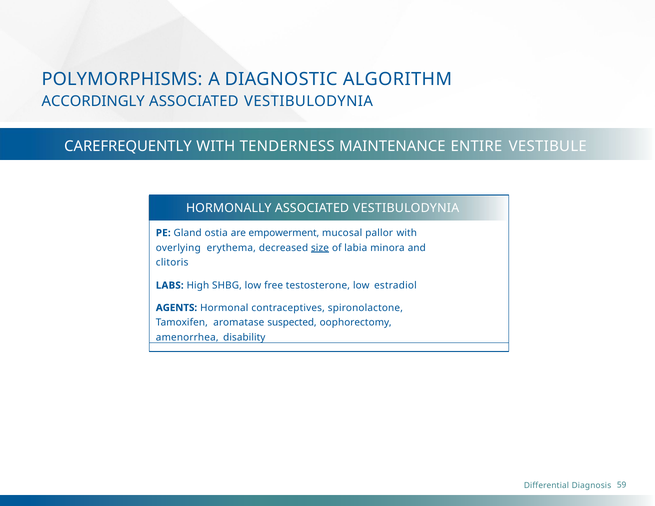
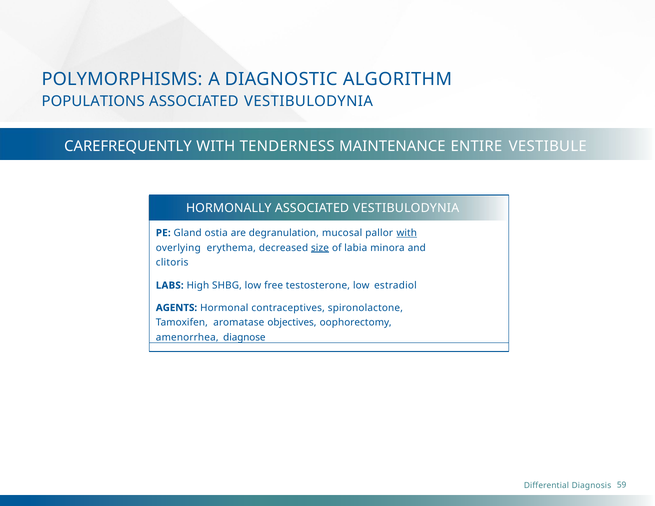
ACCORDINGLY: ACCORDINGLY -> POPULATIONS (93, 101)
empowerment: empowerment -> degranulation (284, 233)
with underline: none -> present (407, 233)
suspected: suspected -> objectives (292, 323)
disability: disability -> diagnose (244, 338)
